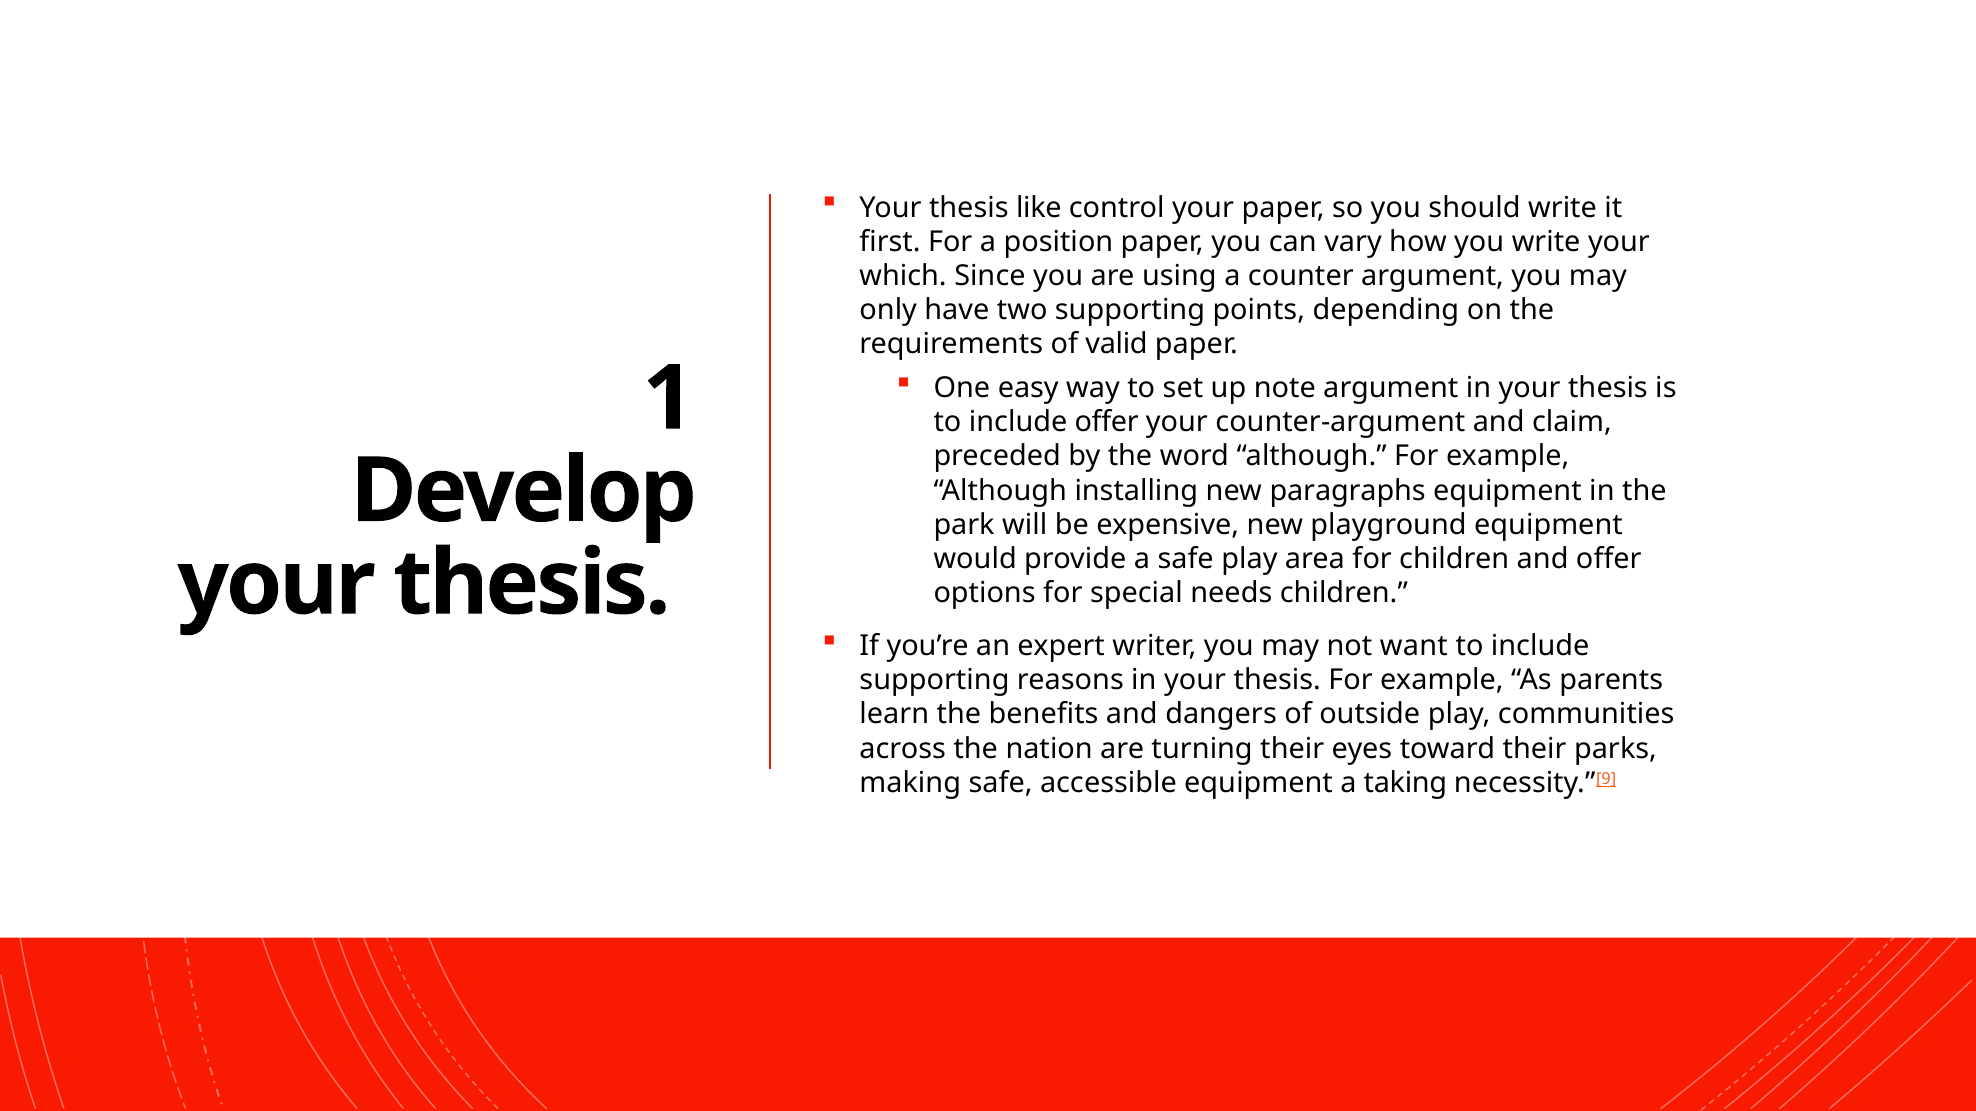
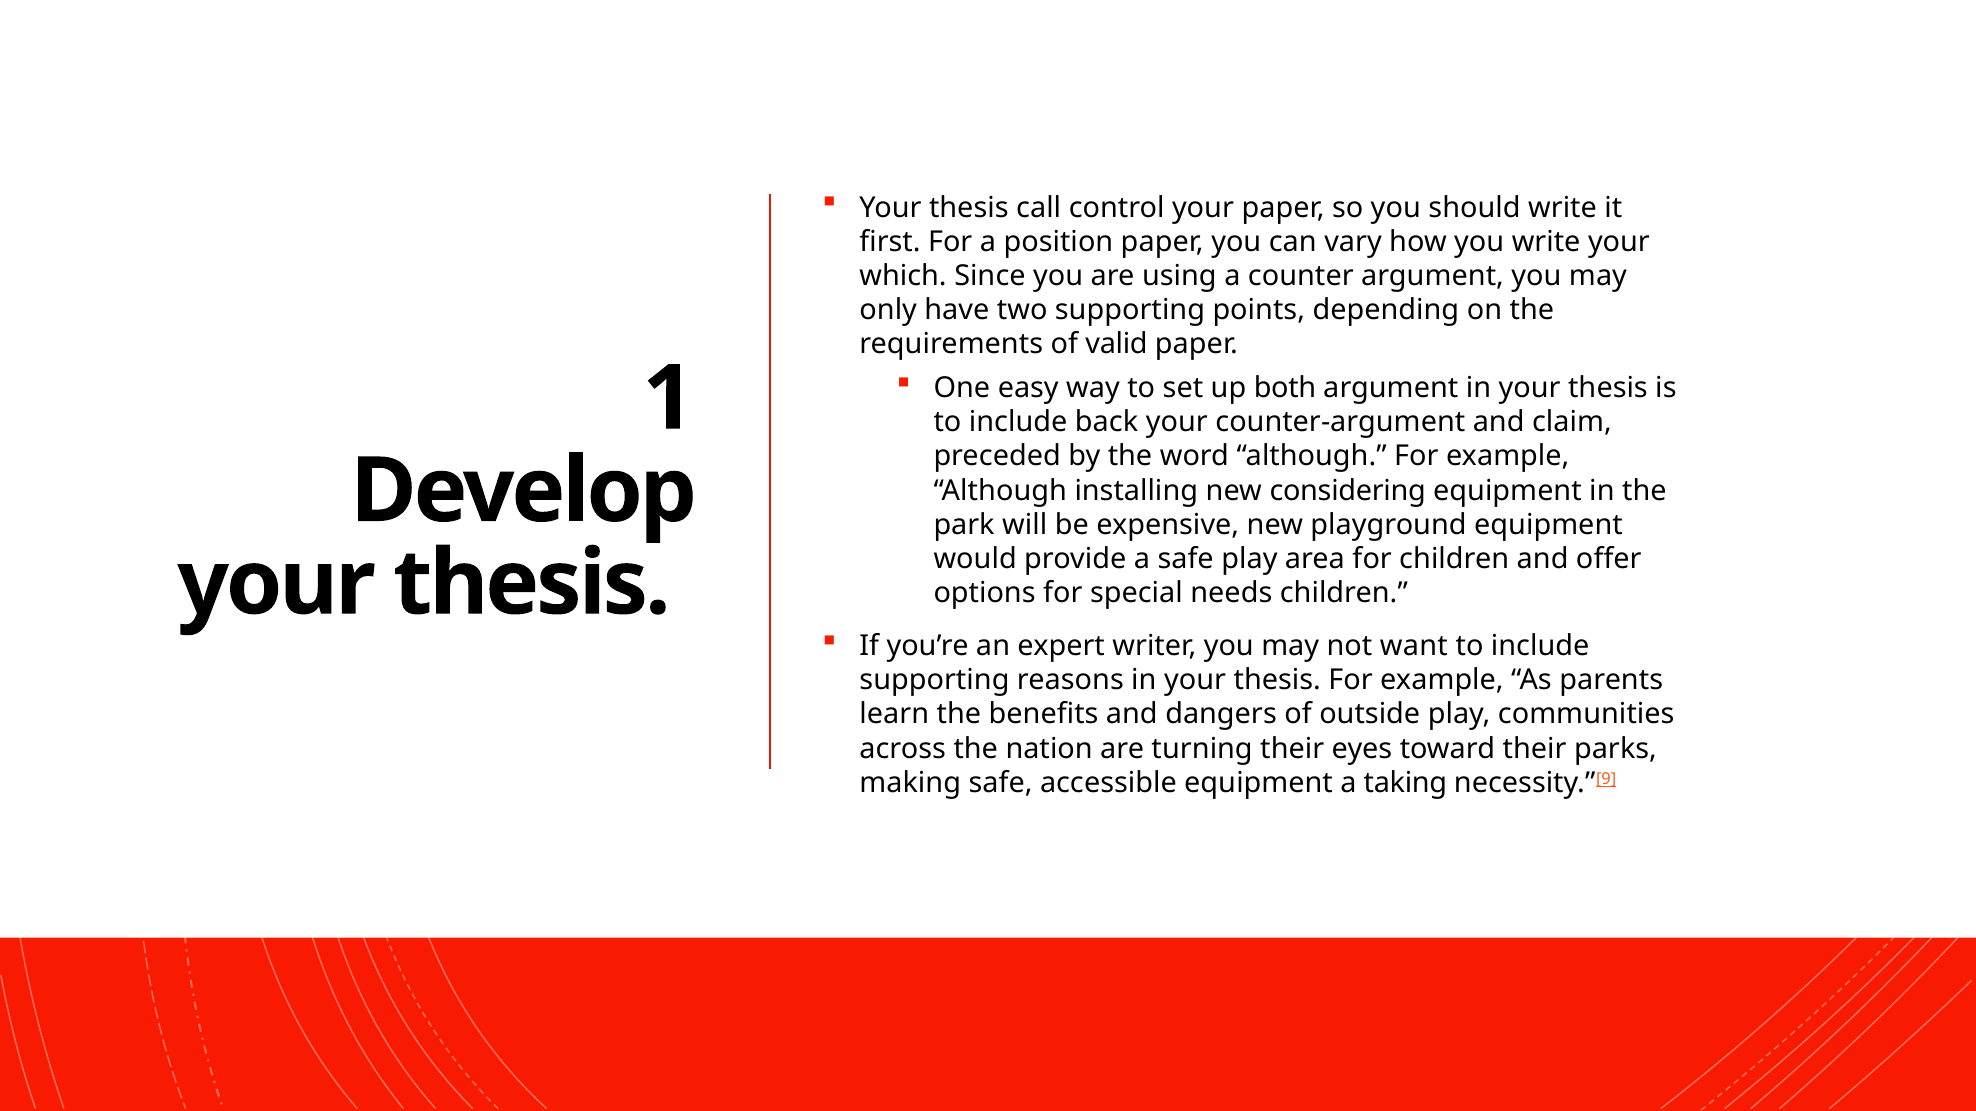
like: like -> call (1039, 208)
note: note -> both (1285, 388)
include offer: offer -> back (1106, 422)
paragraphs: paragraphs -> considering (1348, 491)
